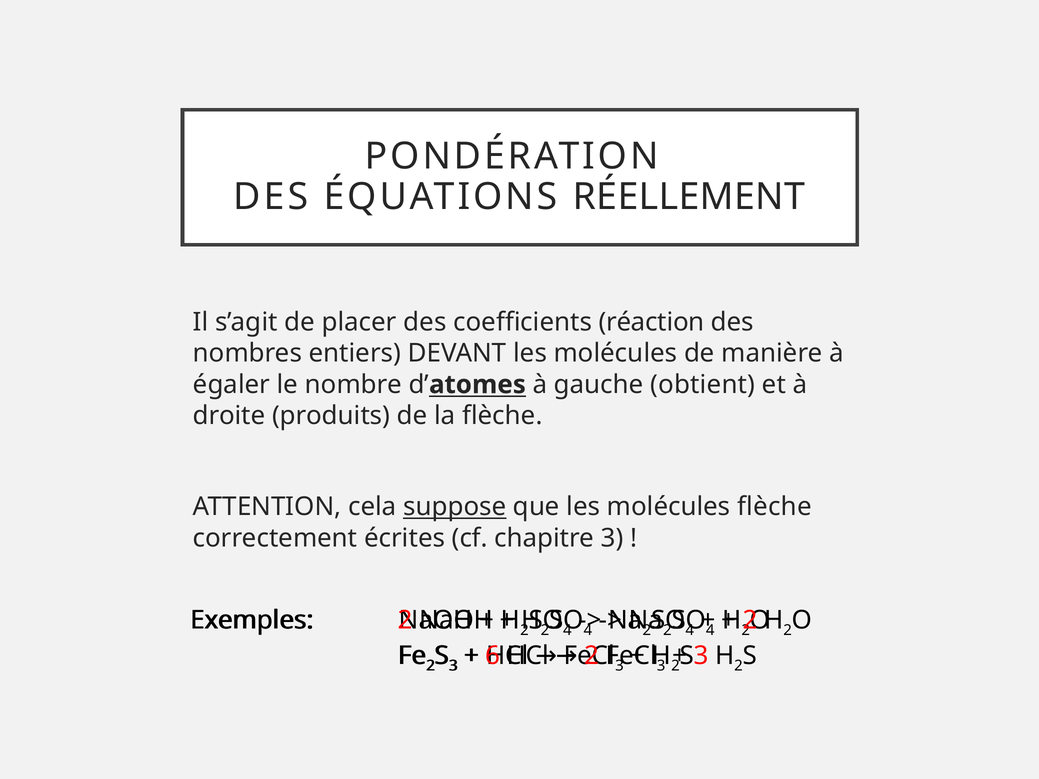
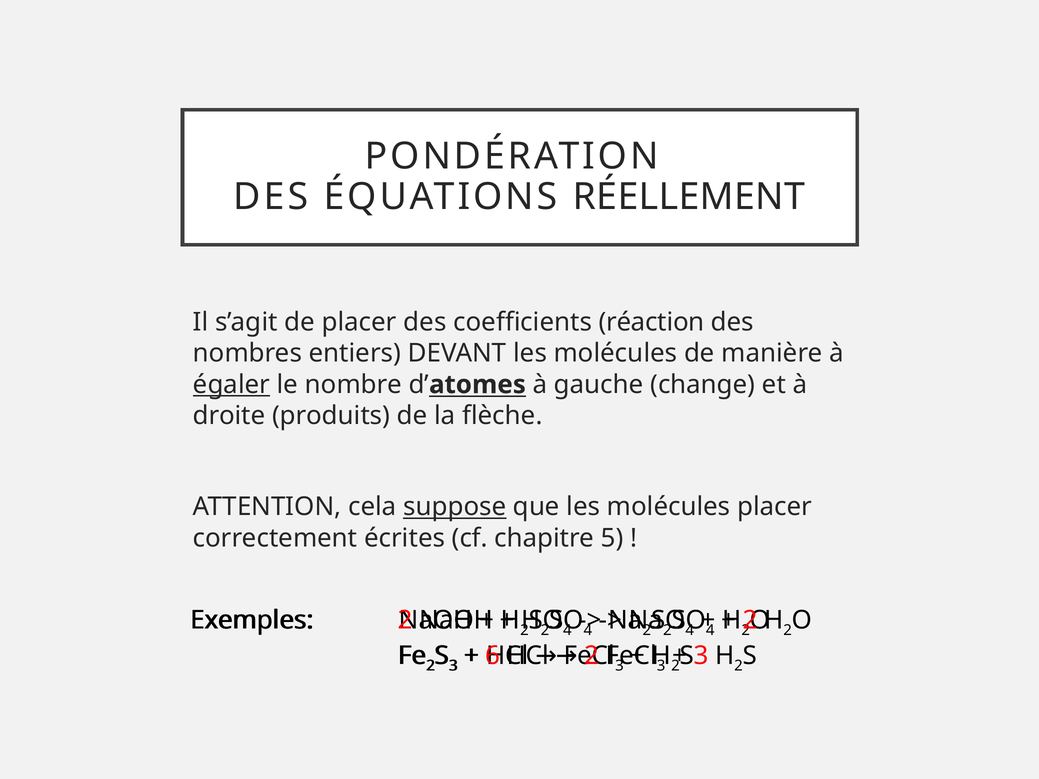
égaler underline: none -> present (231, 385)
obtient: obtient -> change (703, 385)
molécules flèche: flèche -> placer (775, 507)
chapitre 3: 3 -> 5 (612, 538)
